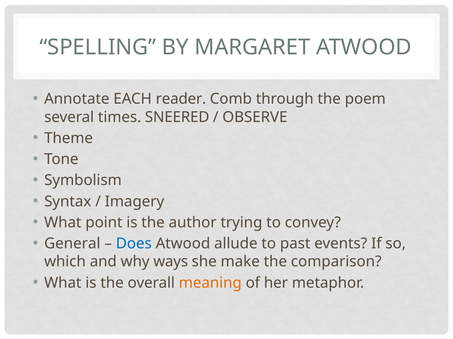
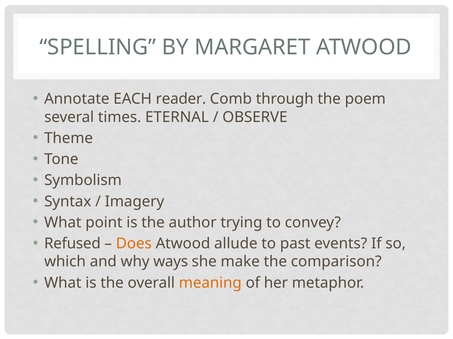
SNEERED: SNEERED -> ETERNAL (177, 117)
General: General -> Refused (72, 244)
Does colour: blue -> orange (134, 244)
